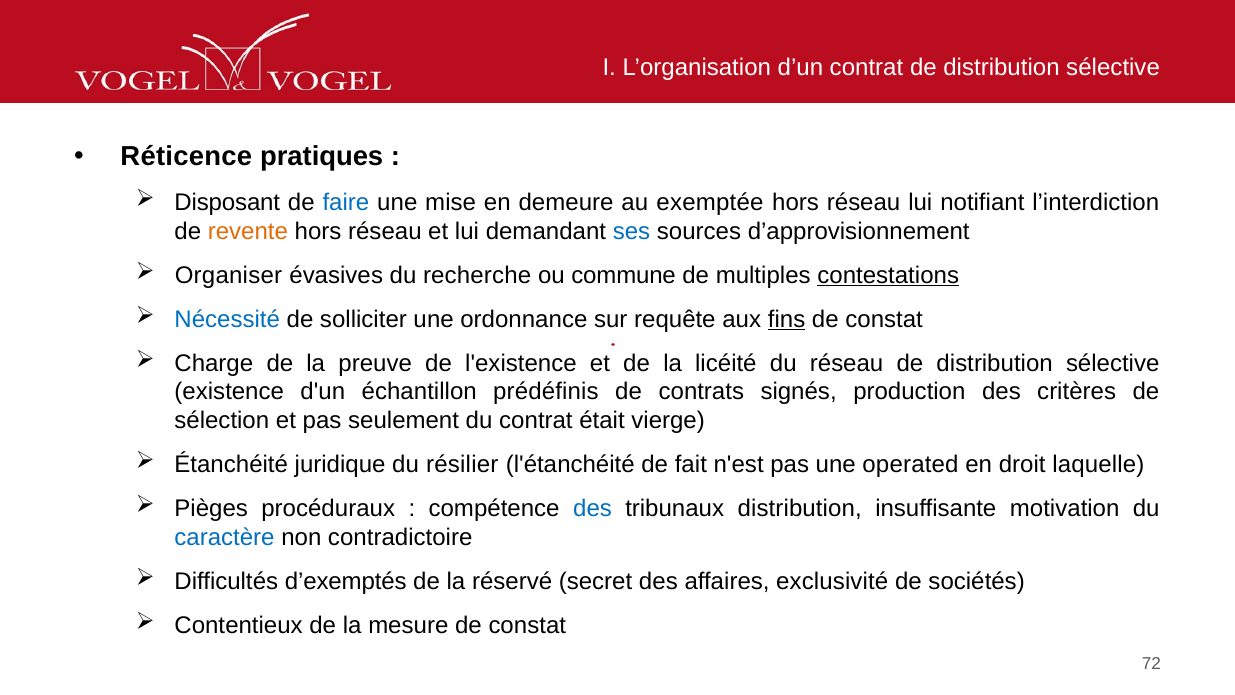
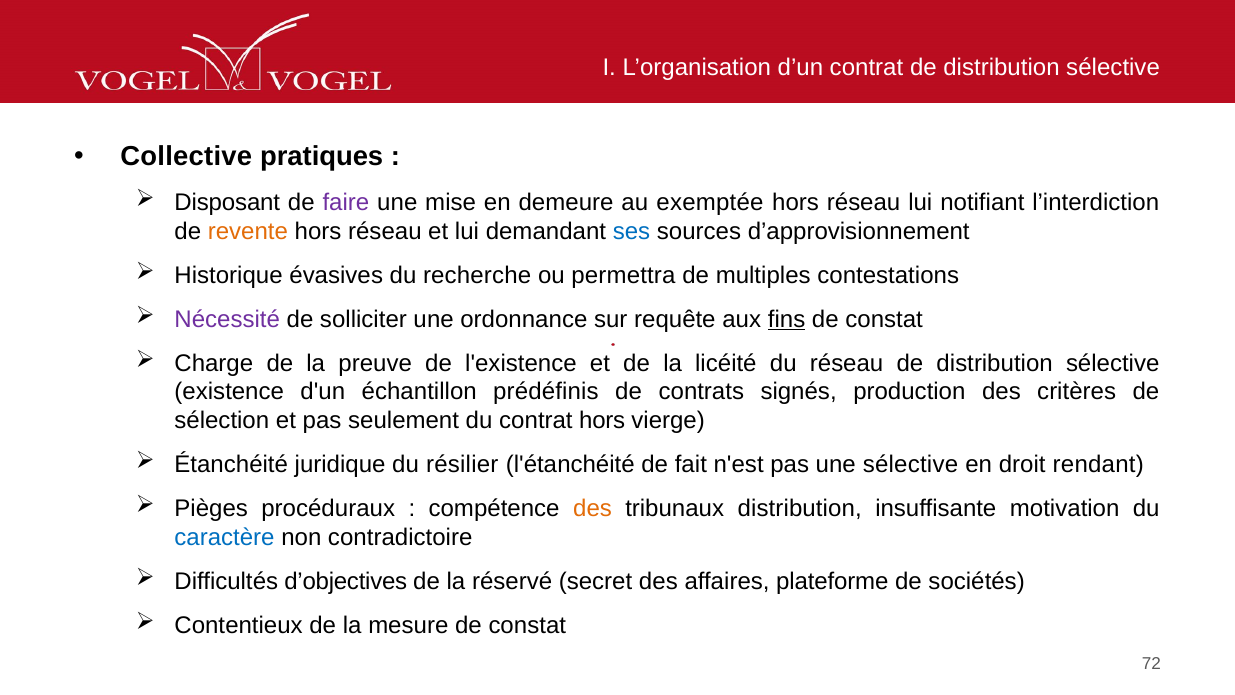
Réticence: Réticence -> Collective (186, 157)
faire colour: blue -> purple (346, 202)
Organiser: Organiser -> Historique (229, 275)
commune: commune -> permettra (623, 275)
contestations underline: present -> none (888, 275)
Nécessité colour: blue -> purple (227, 319)
contrat était: était -> hors (602, 421)
une operated: operated -> sélective (910, 465)
laquelle: laquelle -> rendant (1098, 465)
des colour: blue -> orange (593, 509)
d’exemptés: d’exemptés -> d’objectives (346, 581)
exclusivité: exclusivité -> plateforme (832, 581)
